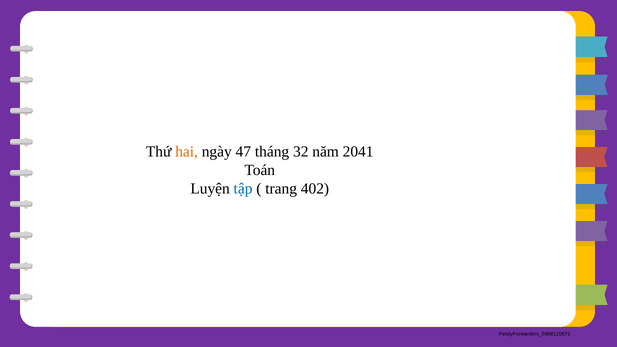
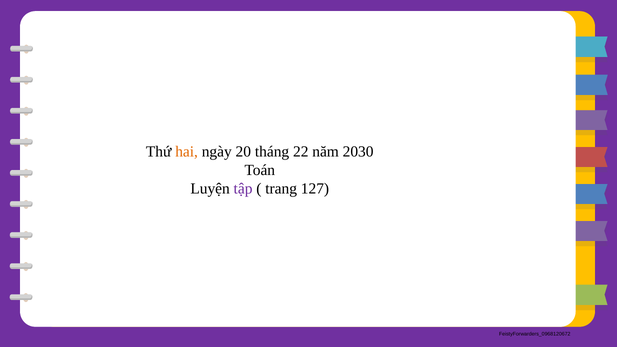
47: 47 -> 20 (243, 152)
32: 32 -> 22 (301, 152)
2041: 2041 -> 2030 (358, 152)
tập colour: blue -> purple (243, 189)
402: 402 -> 127 (315, 189)
